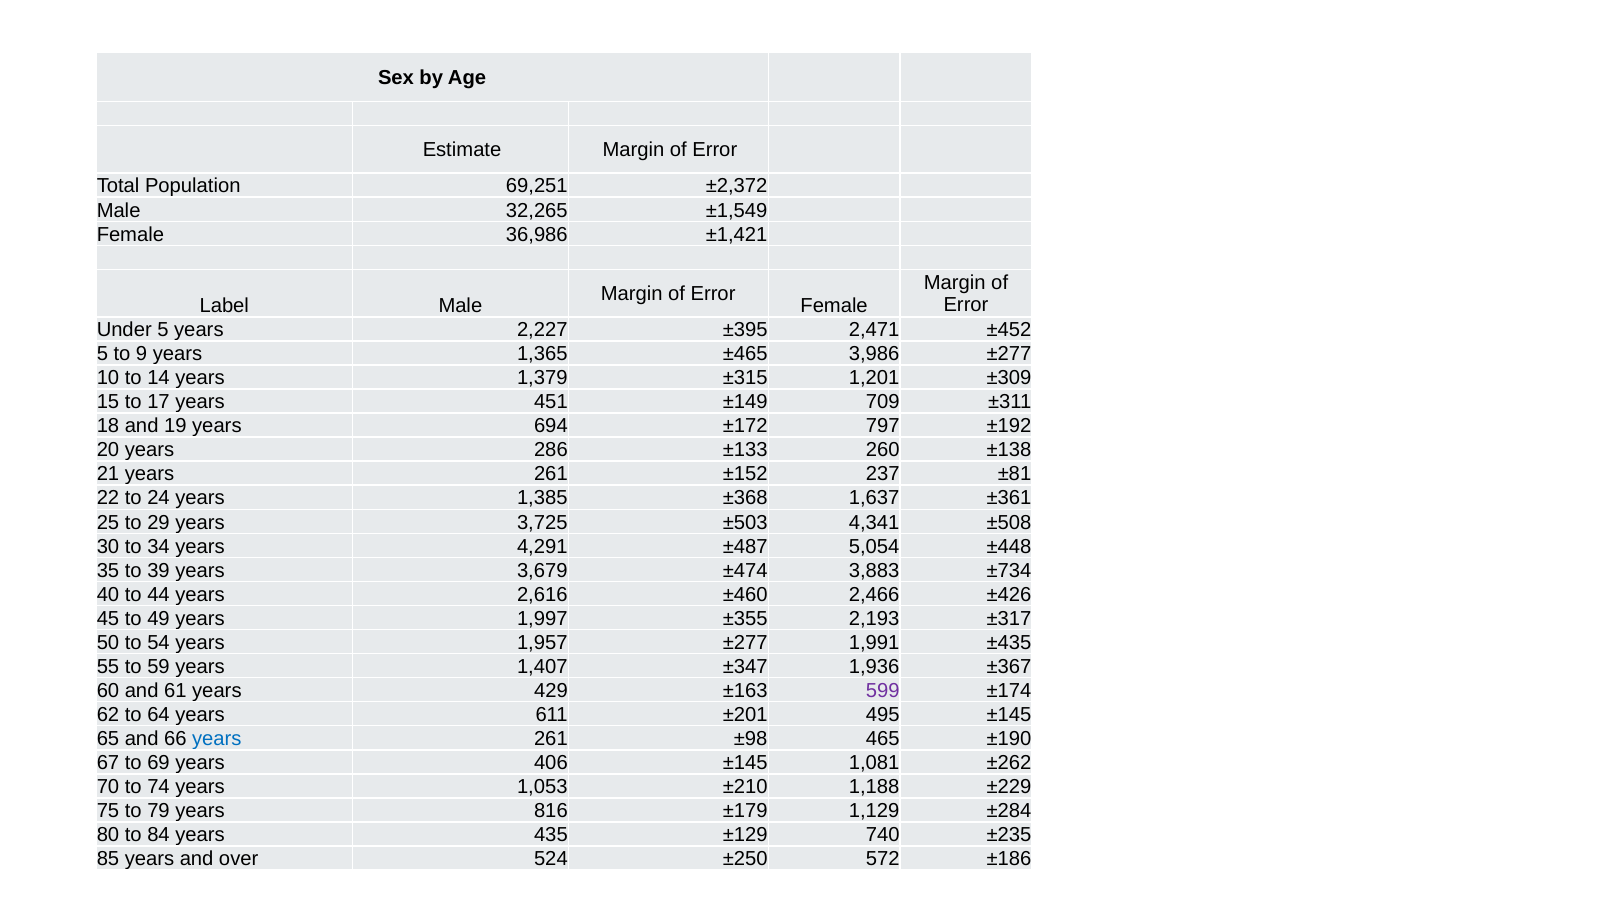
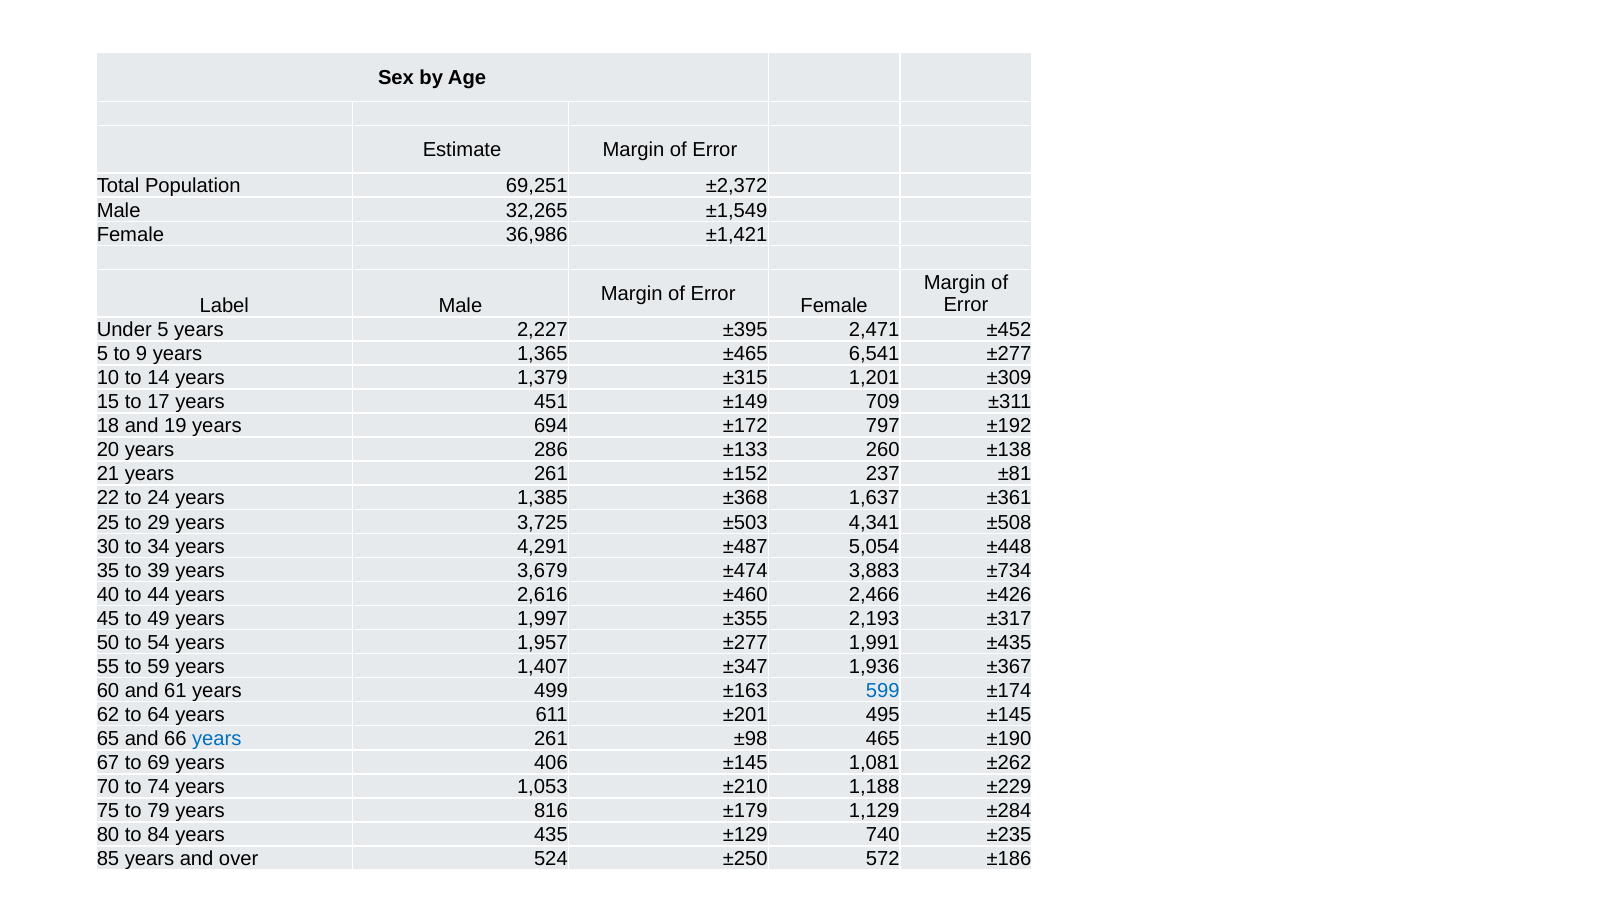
3,986: 3,986 -> 6,541 (874, 354)
429: 429 -> 499 (551, 691)
599 colour: purple -> blue (883, 691)
